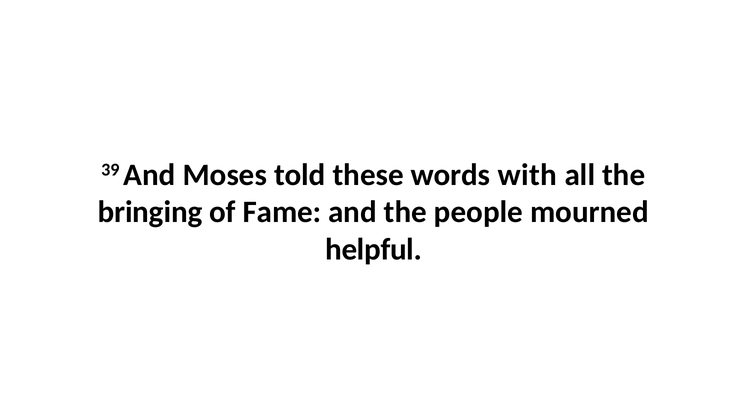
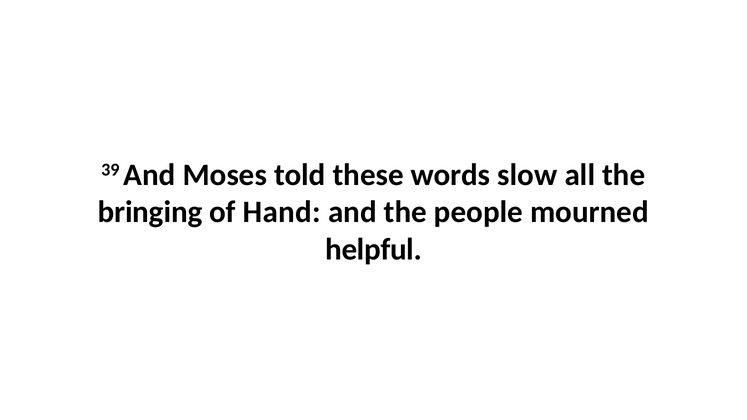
with: with -> slow (527, 175)
Fame: Fame -> Hand (282, 212)
